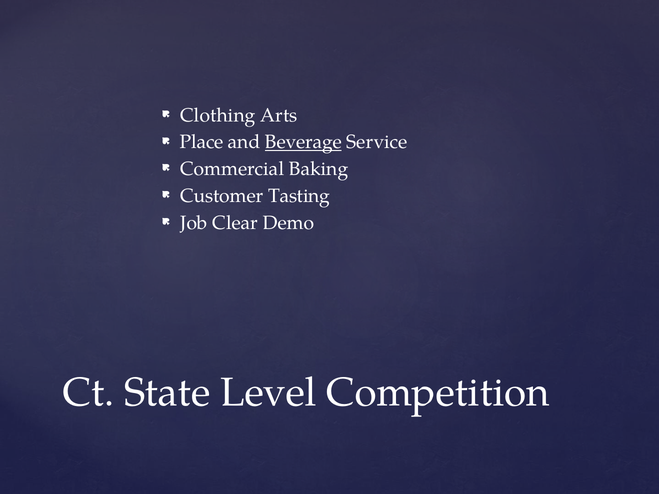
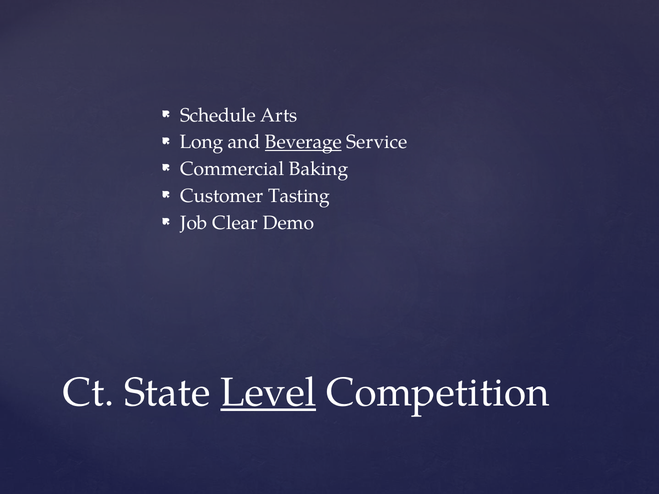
Clothing: Clothing -> Schedule (218, 115)
Place: Place -> Long (202, 142)
Level underline: none -> present (268, 393)
